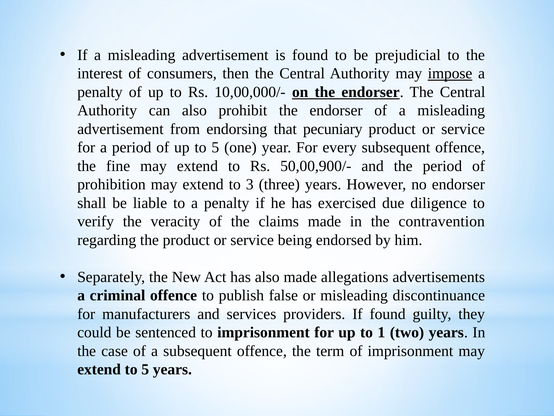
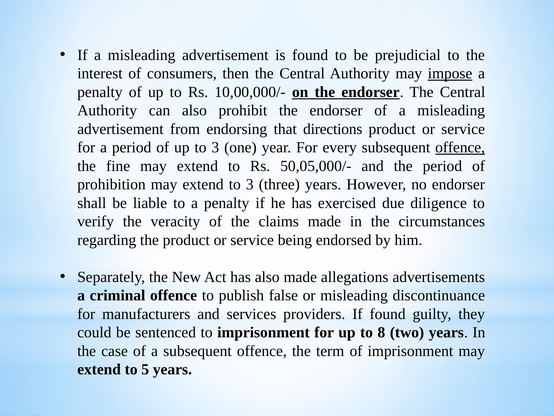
pecuniary: pecuniary -> directions (333, 129)
up to 5: 5 -> 3 (215, 147)
offence underline: none -> present (460, 147)
50,00,900/-: 50,00,900/- -> 50,05,000/- (316, 166)
contravention: contravention -> circumstances (442, 221)
1: 1 -> 8 (381, 332)
